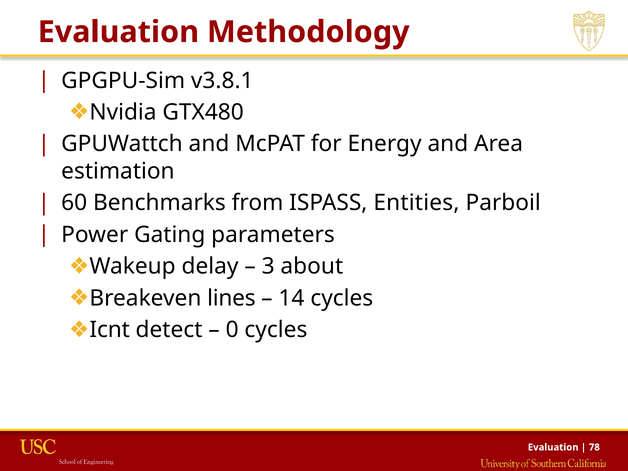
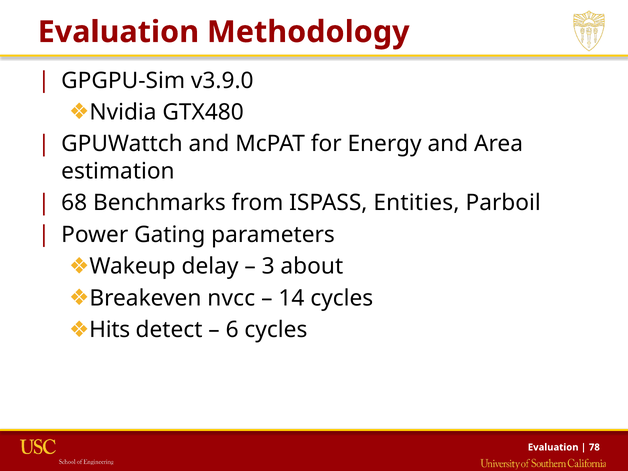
v3.8.1: v3.8.1 -> v3.9.0 (222, 81)
60: 60 -> 68 (74, 203)
lines: lines -> nvcc (231, 298)
Icnt: Icnt -> Hits (110, 330)
0: 0 -> 6 (232, 330)
